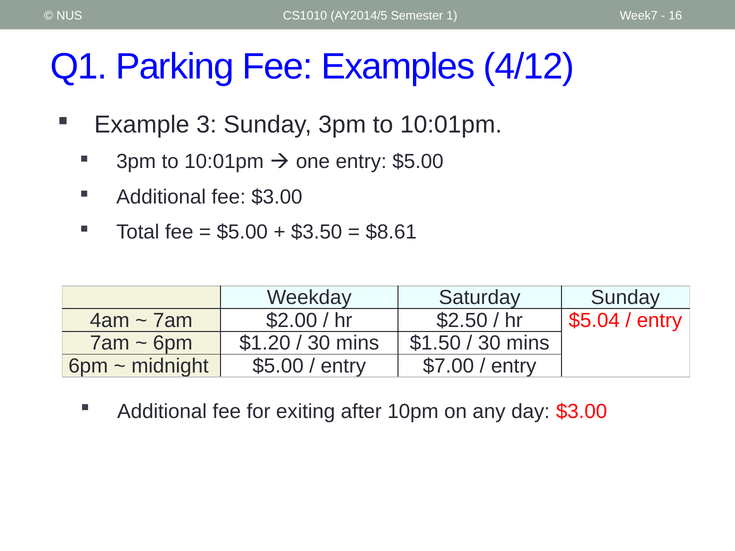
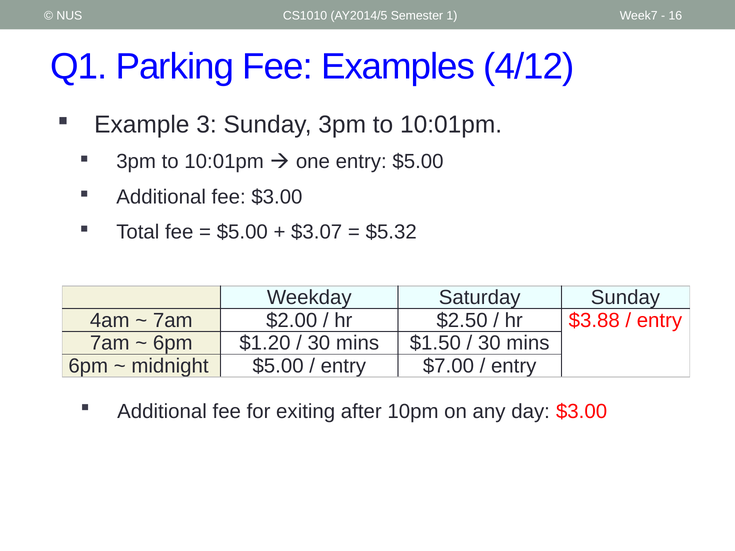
$3.50: $3.50 -> $3.07 (317, 232)
$8.61: $8.61 -> $5.32 (391, 232)
$5.04: $5.04 -> $3.88 (594, 321)
